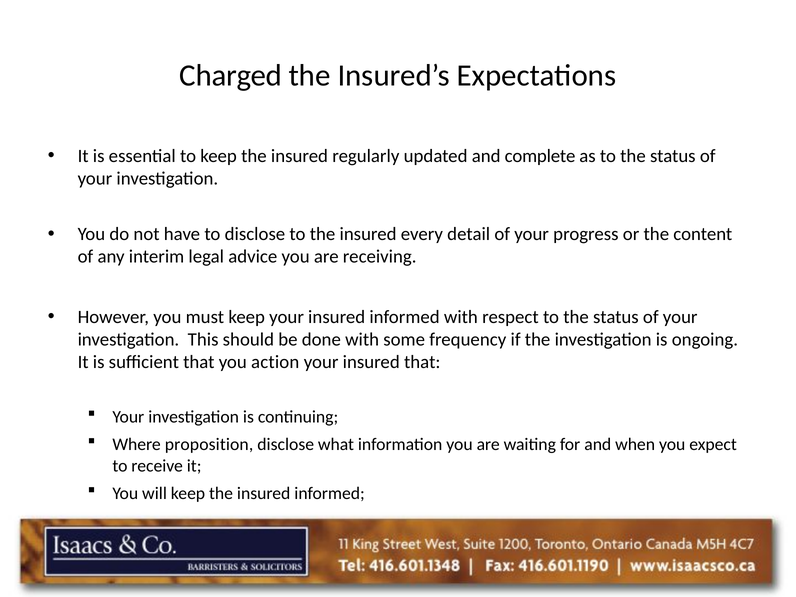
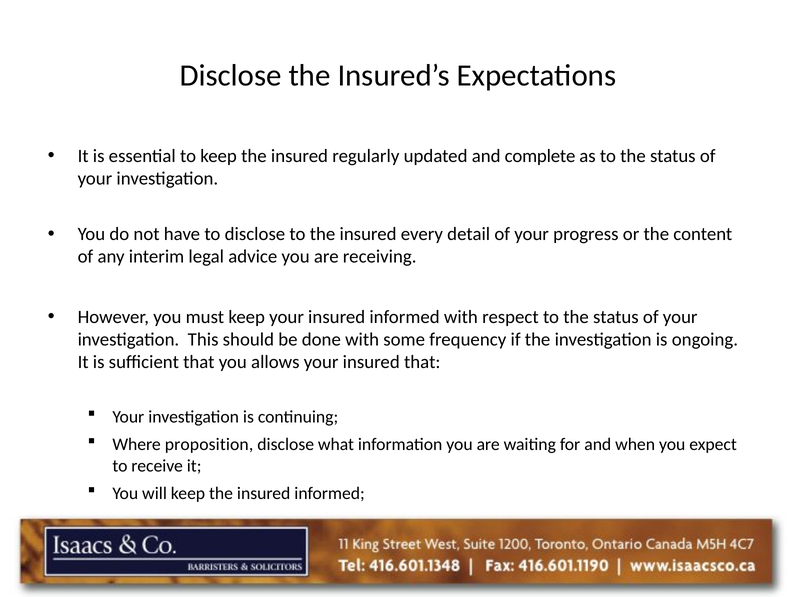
Charged: Charged -> Disclose (231, 76)
action: action -> allows (275, 362)
